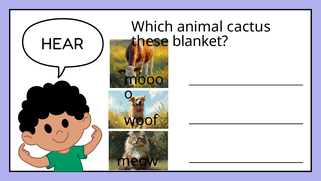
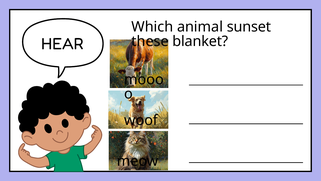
cactus: cactus -> sunset (249, 27)
